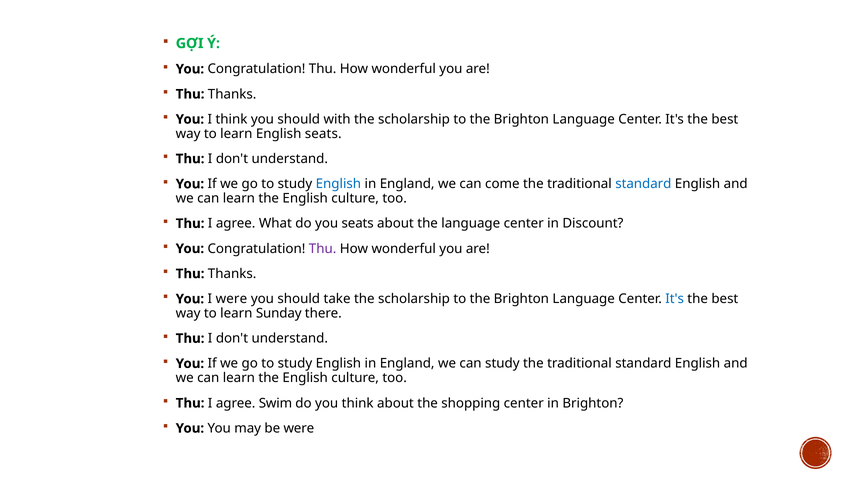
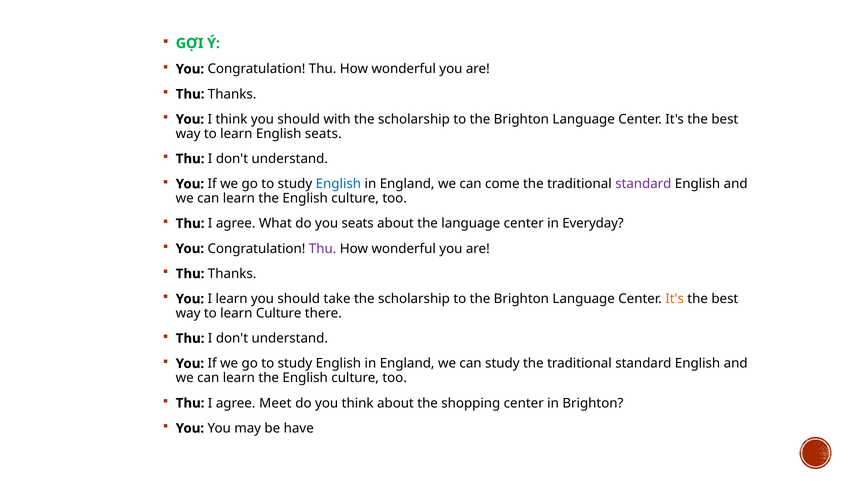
standard colour: blue -> purple (643, 184)
Discount: Discount -> Everyday (593, 223)
I were: were -> learn (232, 299)
It's colour: blue -> orange (675, 299)
learn Sunday: Sunday -> Culture (279, 313)
Swim: Swim -> Meet (275, 403)
be were: were -> have (299, 428)
